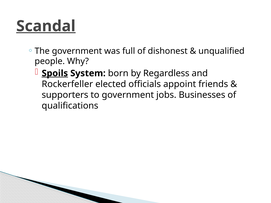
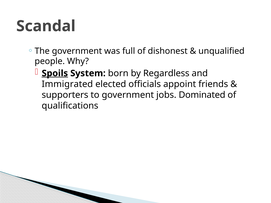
Scandal underline: present -> none (46, 26)
Rockerfeller: Rockerfeller -> Immigrated (67, 84)
Businesses: Businesses -> Dominated (202, 95)
